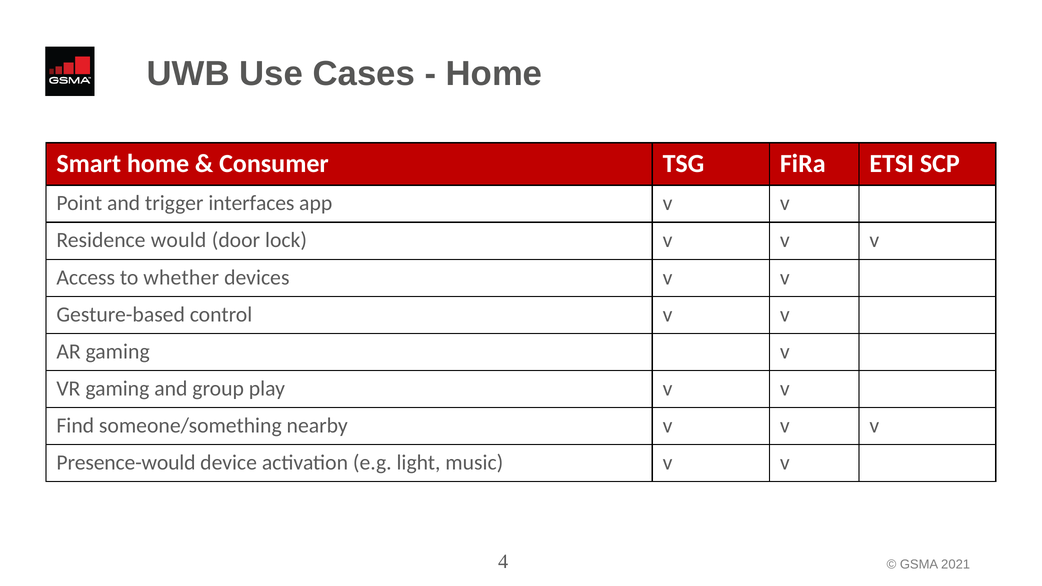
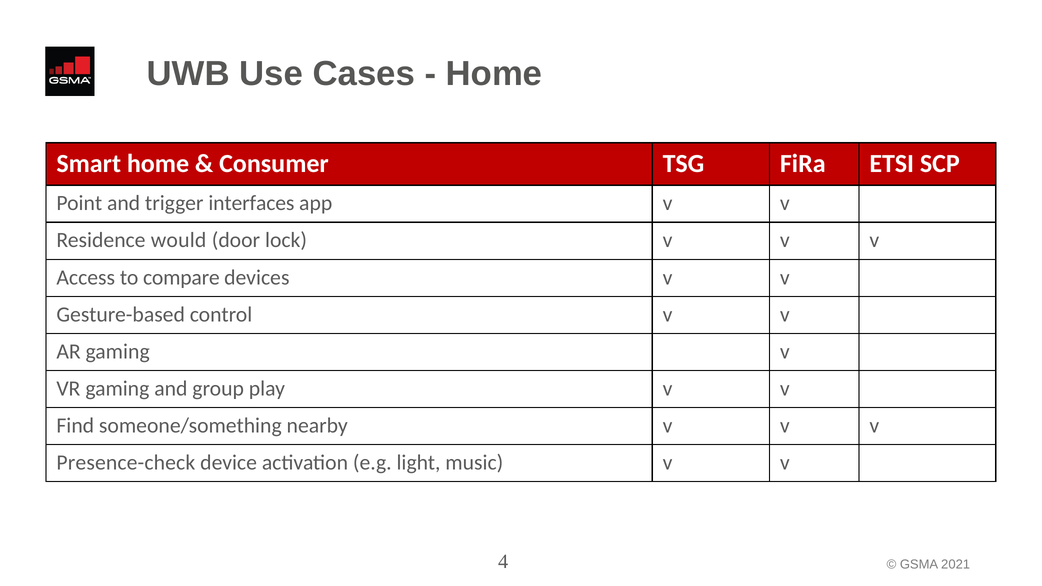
whether: whether -> compare (181, 277)
Presence-would: Presence-would -> Presence-check (126, 463)
